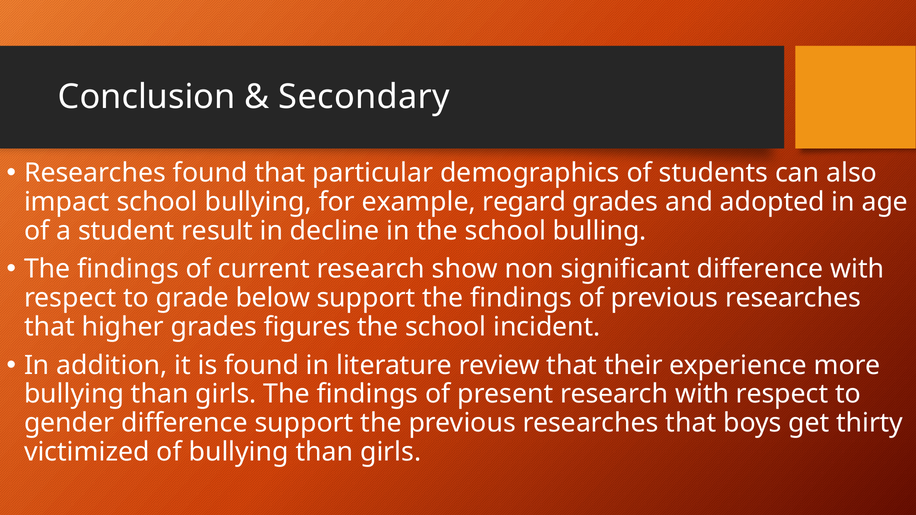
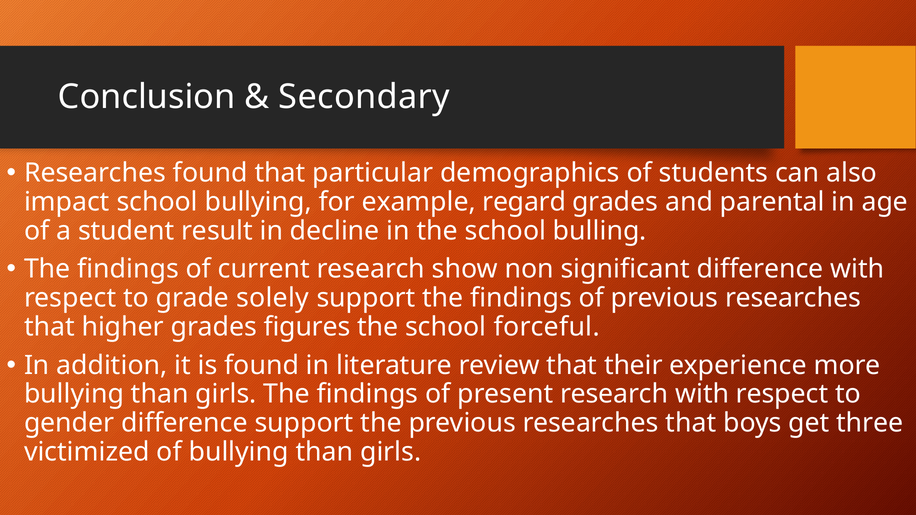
adopted: adopted -> parental (772, 202)
below: below -> solely (273, 298)
incident: incident -> forceful (547, 327)
thirty: thirty -> three (870, 423)
